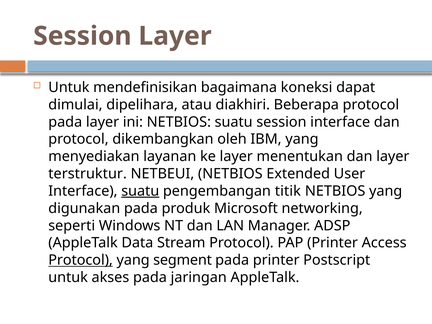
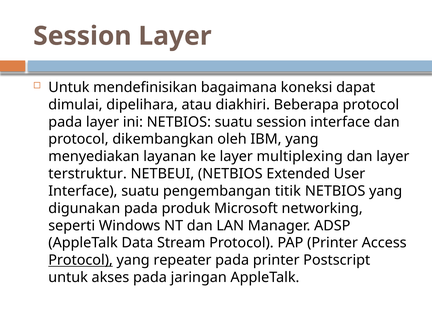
menentukan: menentukan -> multiplexing (300, 156)
suatu underline: present -> none (140, 191)
segment: segment -> repeater (182, 260)
